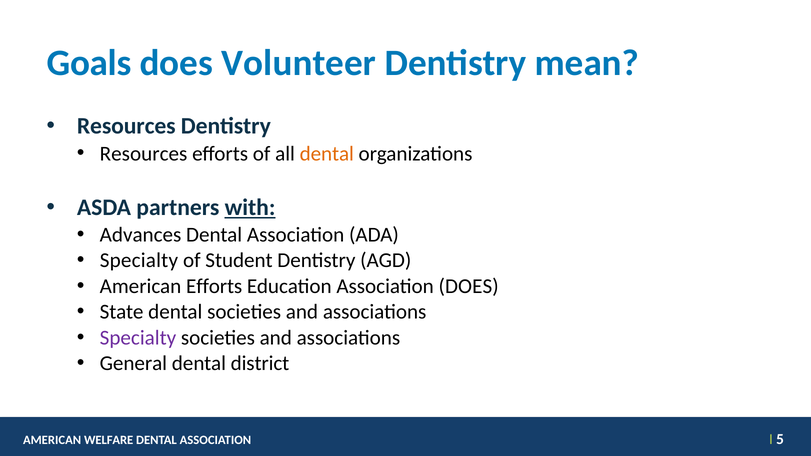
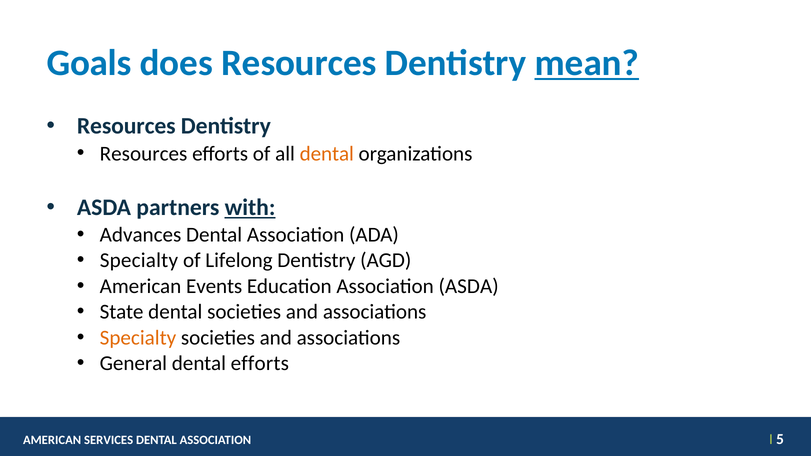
does Volunteer: Volunteer -> Resources (299, 63)
mean underline: none -> present (587, 63)
Student: Student -> Lifelong (239, 261)
American Efforts: Efforts -> Events (214, 286)
Association DOES: DOES -> ASDA (469, 286)
Specialty colour: purple -> orange (138, 338)
dental district: district -> efforts (260, 364)
WELFARE: WELFARE -> SERVICES (109, 440)
